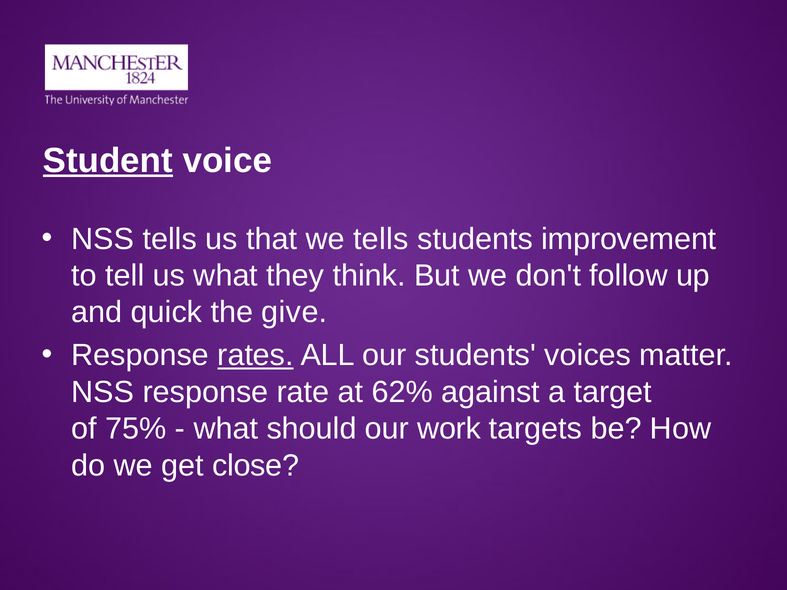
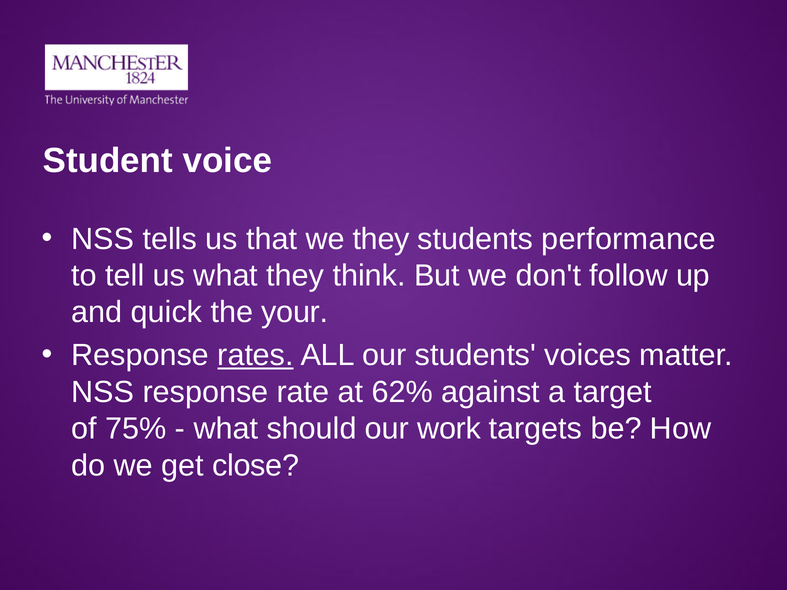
Student underline: present -> none (108, 161)
we tells: tells -> they (381, 239)
improvement: improvement -> performance (629, 239)
give: give -> your (295, 313)
